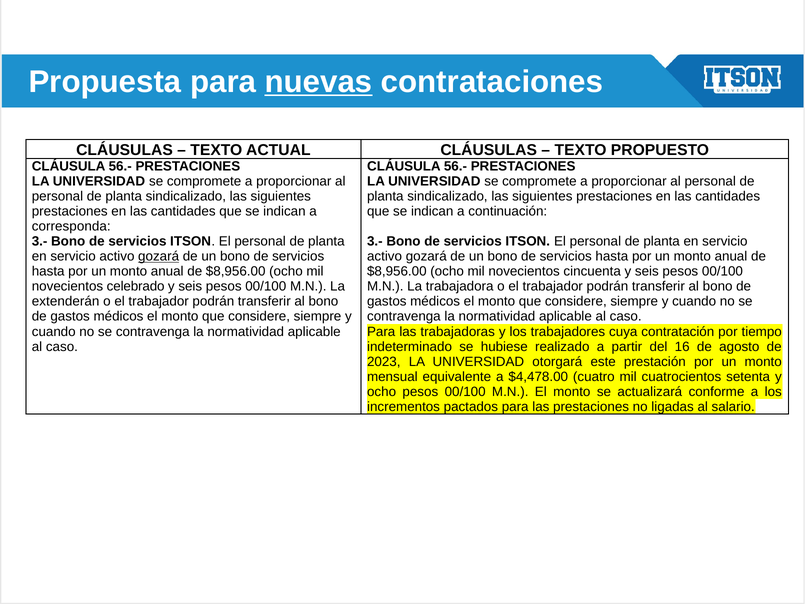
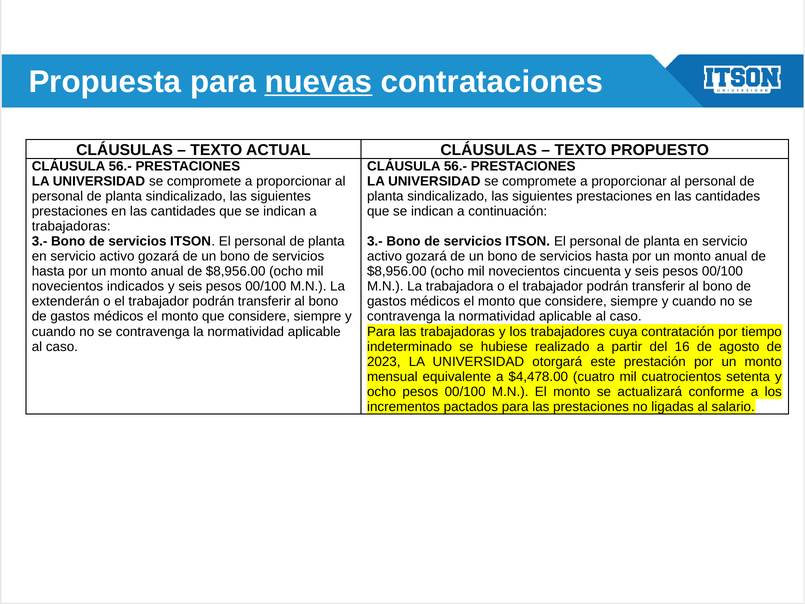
corresponda: corresponda -> trabajadoras (71, 226)
gozará underline: present -> none (159, 256)
celebrado: celebrado -> indicados (136, 286)
